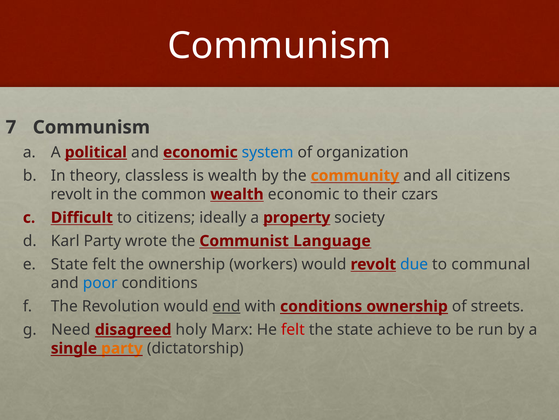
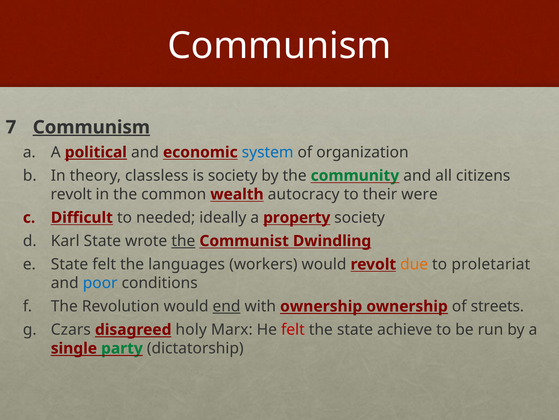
Communism underline: none -> present (91, 127)
is wealth: wealth -> society (233, 175)
community colour: orange -> green (355, 175)
wealth economic: economic -> autocracy (304, 194)
czars: czars -> were (420, 194)
to citizens: citizens -> needed (166, 217)
Karl Party: Party -> State (102, 241)
the underline: none -> present (183, 241)
Language: Language -> Dwindling (332, 241)
the ownership: ownership -> languages (187, 264)
due colour: blue -> orange (414, 264)
communal: communal -> proletariat (491, 264)
with conditions: conditions -> ownership (321, 306)
Need: Need -> Czars (71, 329)
party colour: orange -> green (122, 348)
